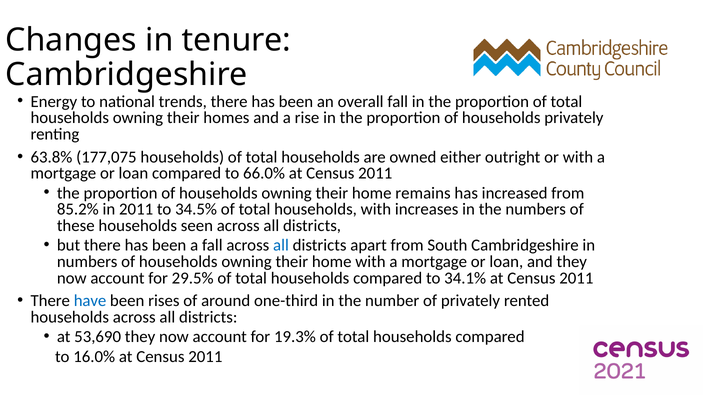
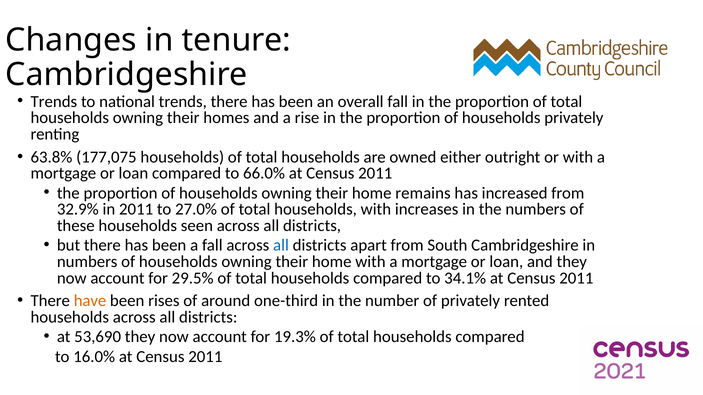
Energy: Energy -> Trends (54, 102)
85.2%: 85.2% -> 32.9% (78, 210)
34.5%: 34.5% -> 27.0% (196, 210)
have colour: blue -> orange (90, 301)
